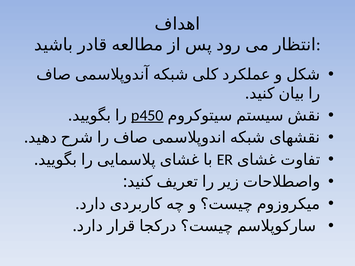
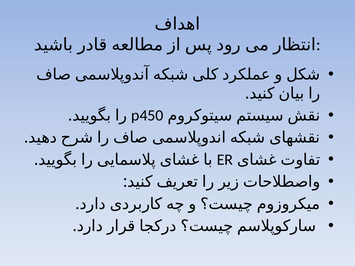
p450 underline: present -> none (147, 116)
